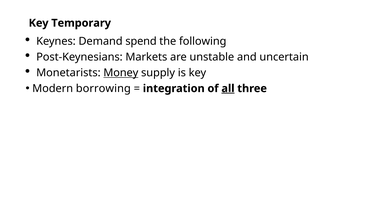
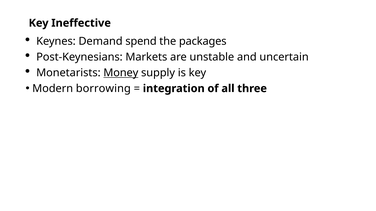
Temporary: Temporary -> Ineffective (81, 23)
following: following -> packages (203, 41)
all underline: present -> none (228, 89)
